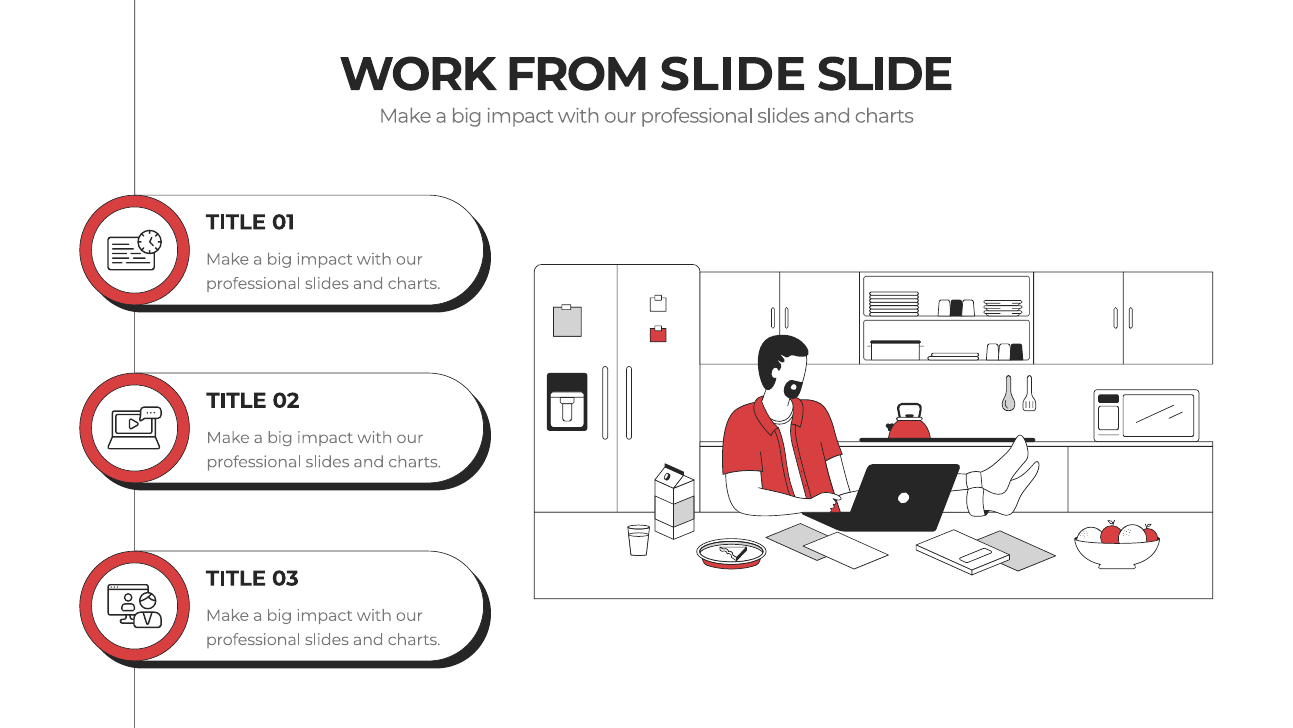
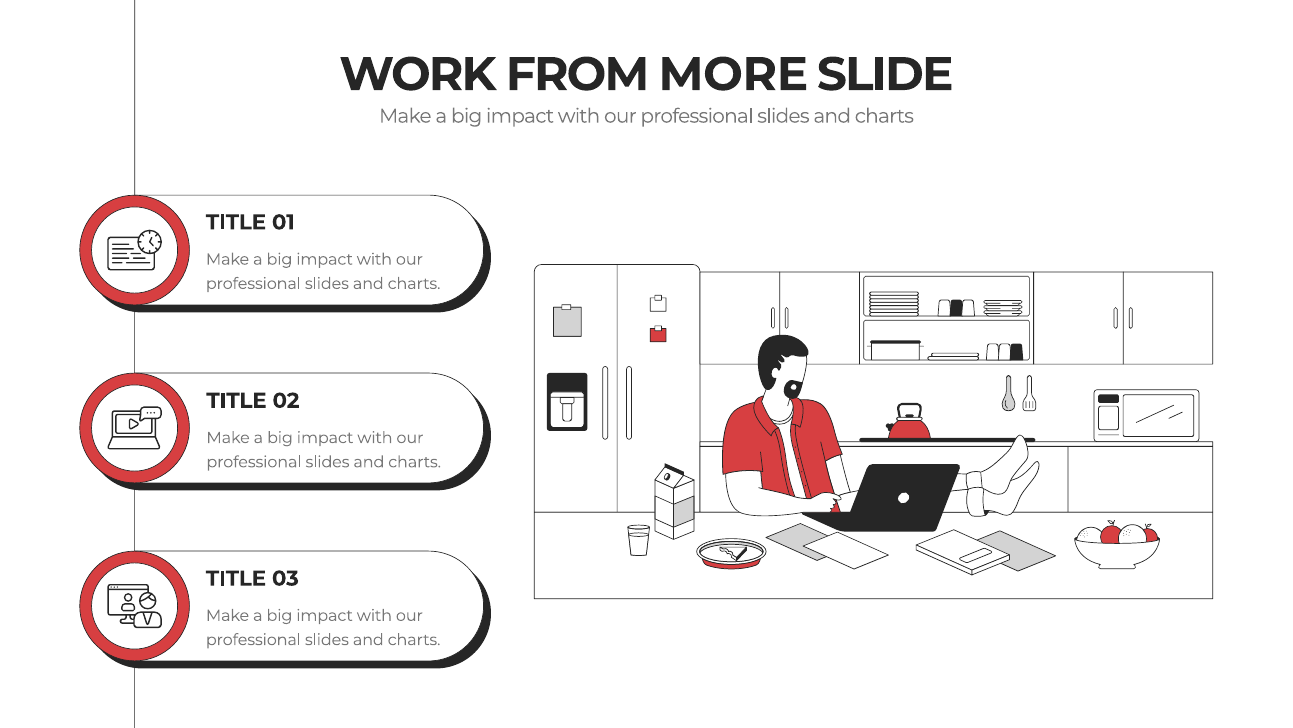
FROM SLIDE: SLIDE -> MORE (733, 74)
